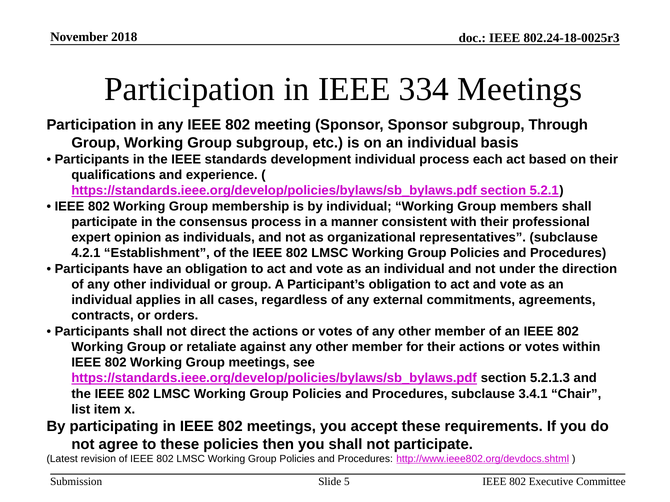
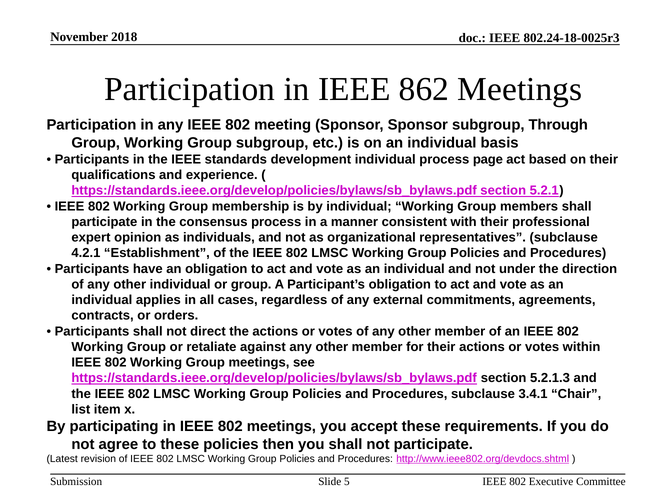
334: 334 -> 862 (424, 89)
each: each -> page (488, 160)
